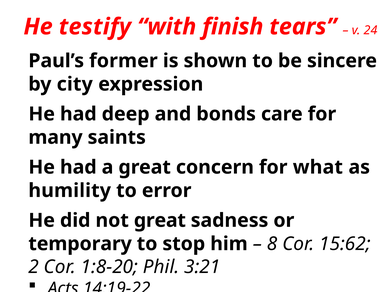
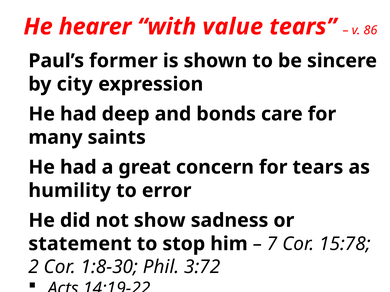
testify: testify -> hearer (95, 27)
finish: finish -> value (233, 27)
24: 24 -> 86 (371, 30)
for what: what -> tears (318, 167)
not great: great -> show (160, 221)
temporary: temporary -> statement (80, 244)
8: 8 -> 7 (272, 244)
15:62: 15:62 -> 15:78 (345, 244)
1:8-20: 1:8-20 -> 1:8-30 (109, 267)
3:21: 3:21 -> 3:72 (202, 267)
